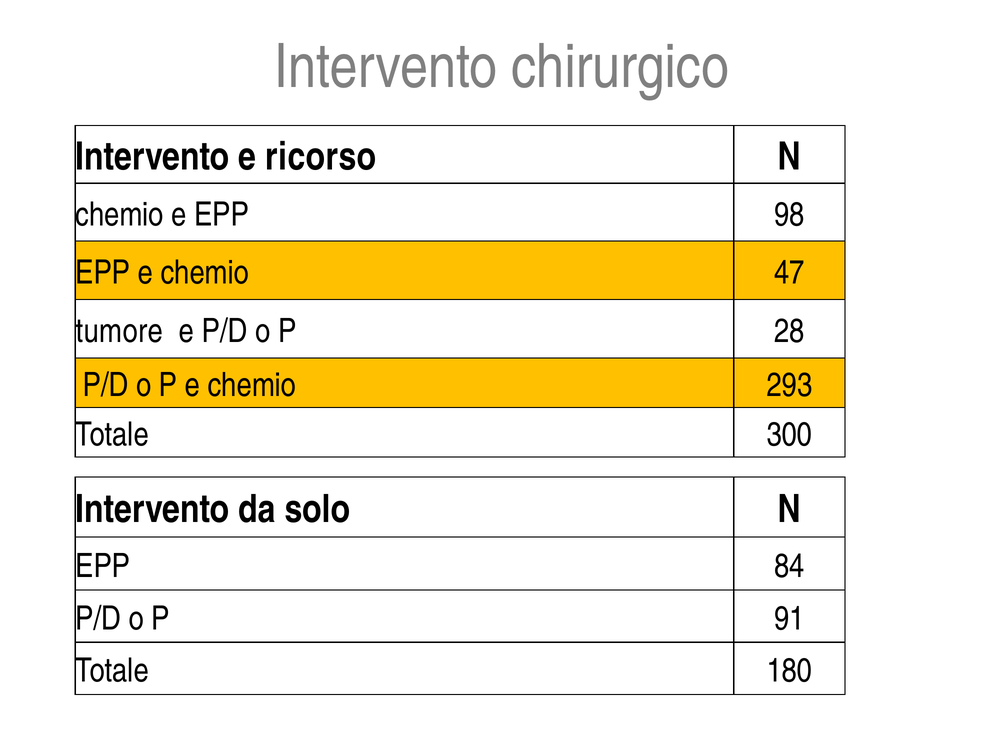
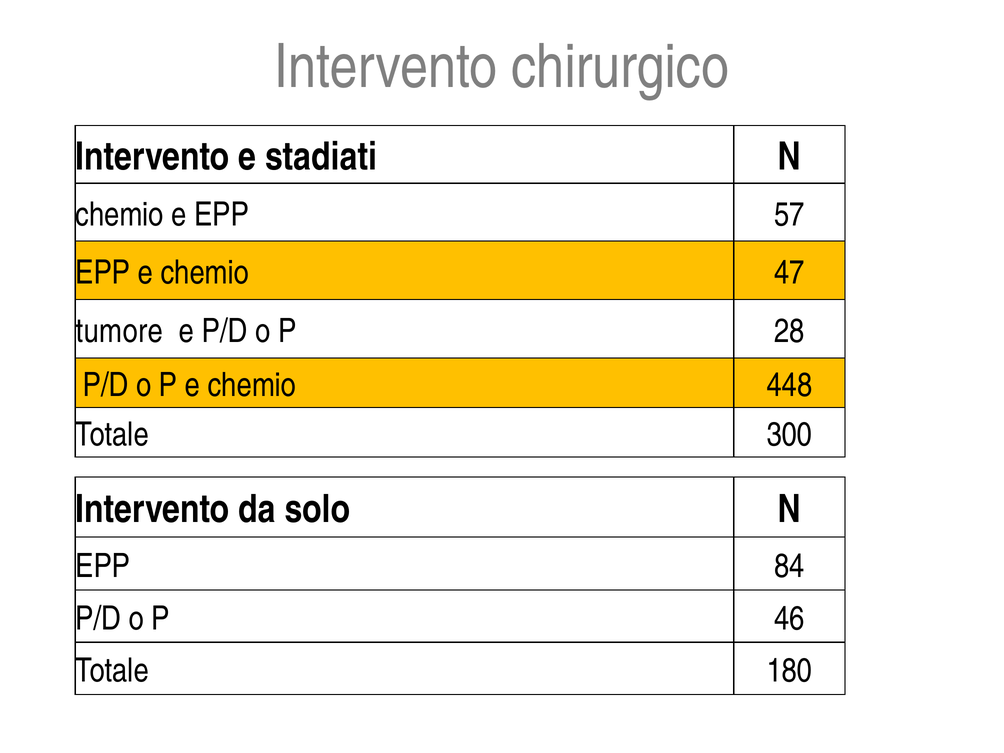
ricorso: ricorso -> stadiati (321, 157)
98: 98 -> 57 (789, 215)
293: 293 -> 448 (789, 385)
91: 91 -> 46 (789, 619)
